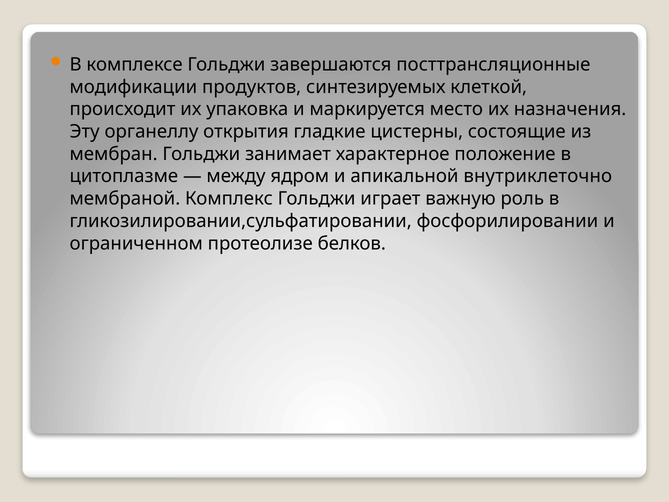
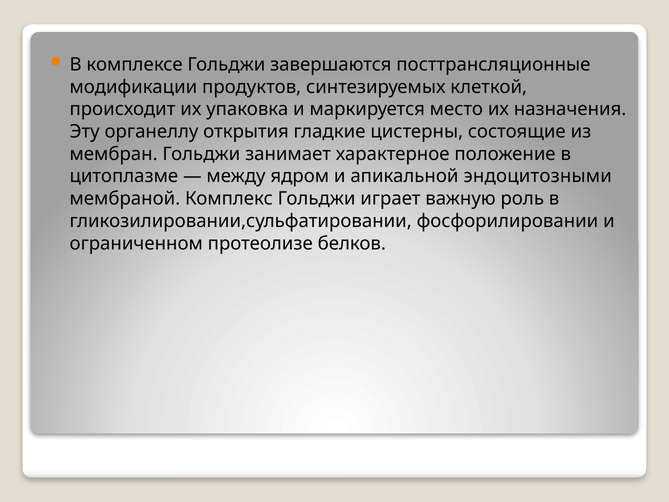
внутриклеточно: внутриклеточно -> эндоцитозными (538, 176)
